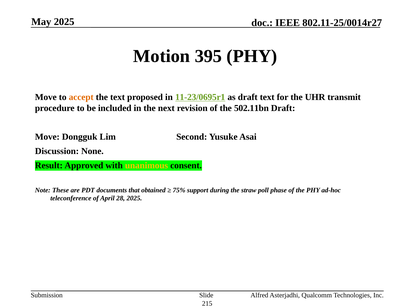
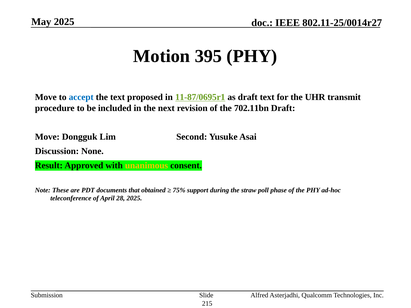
accept colour: orange -> blue (81, 97)
11-23/0695r1: 11-23/0695r1 -> 11-87/0695r1 (200, 97)
502.11bn: 502.11bn -> 702.11bn (251, 108)
